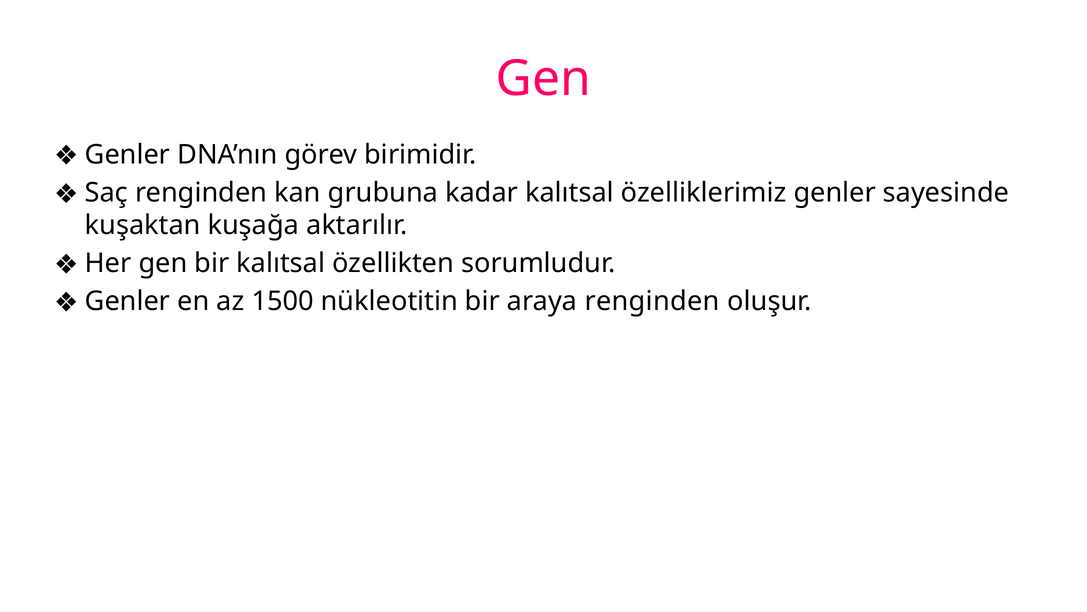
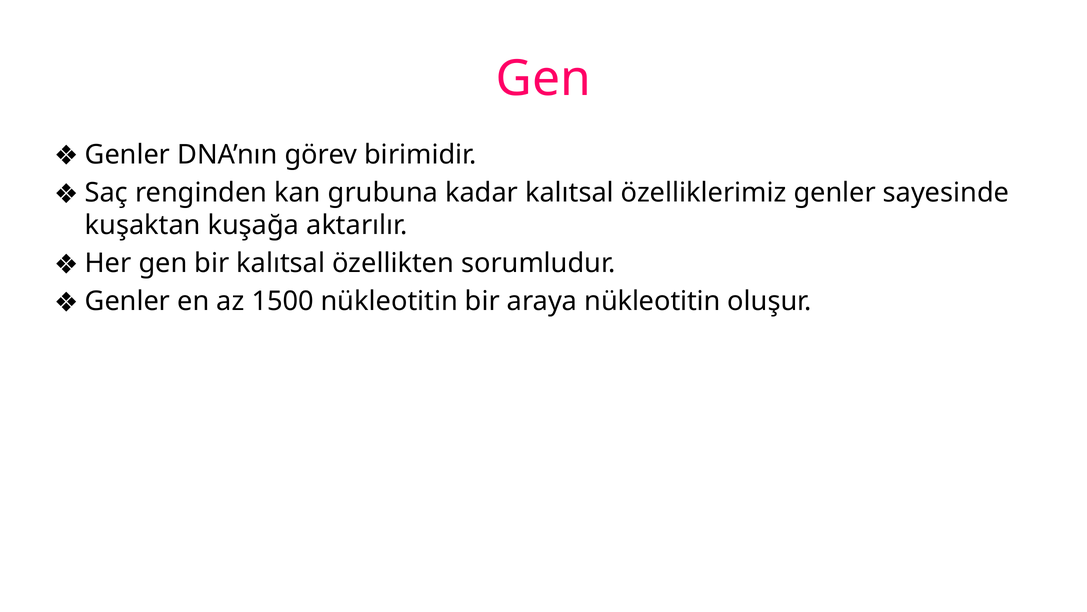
araya renginden: renginden -> nükleotitin (652, 301)
